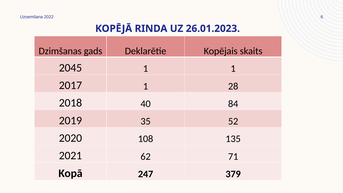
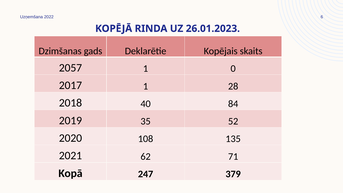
2045: 2045 -> 2057 (70, 68)
1 1: 1 -> 0 (233, 69)
